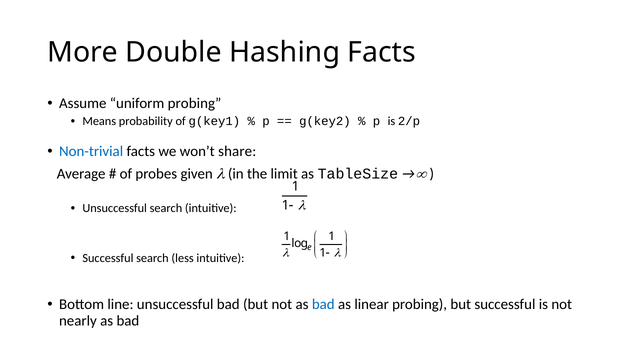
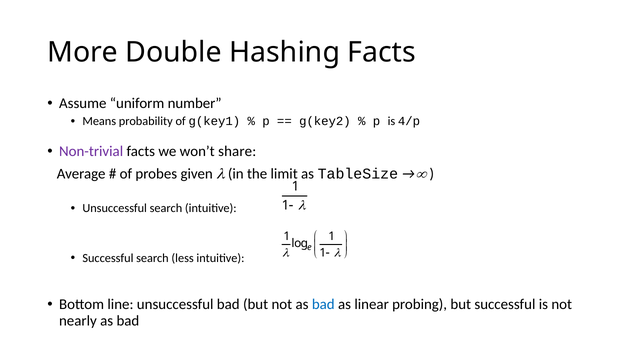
uniform probing: probing -> number (195, 103)
2/p: 2/p -> 4/p (409, 121)
Non-trivial colour: blue -> purple (91, 151)
